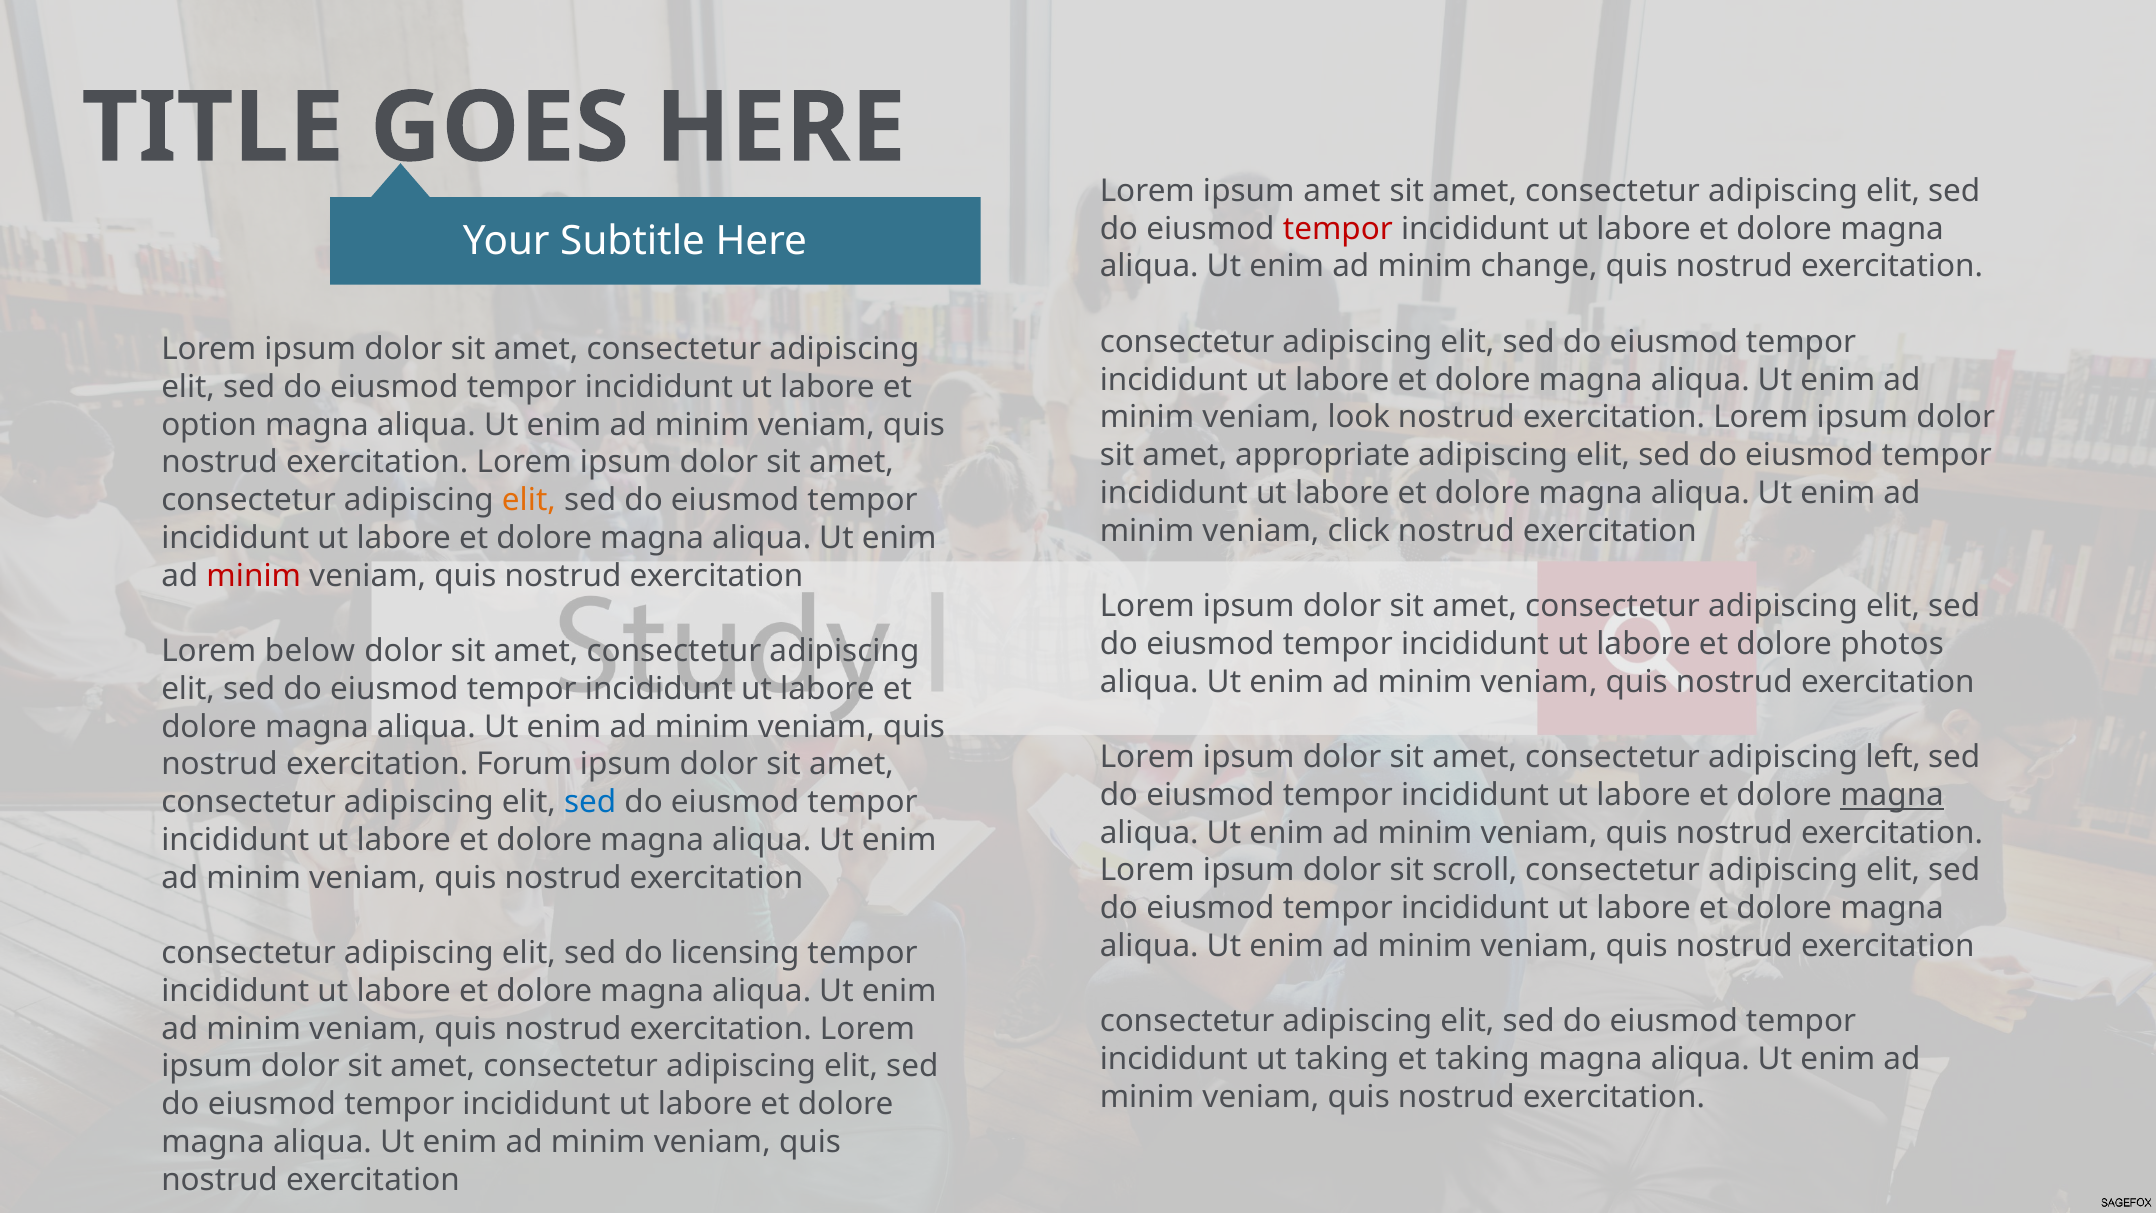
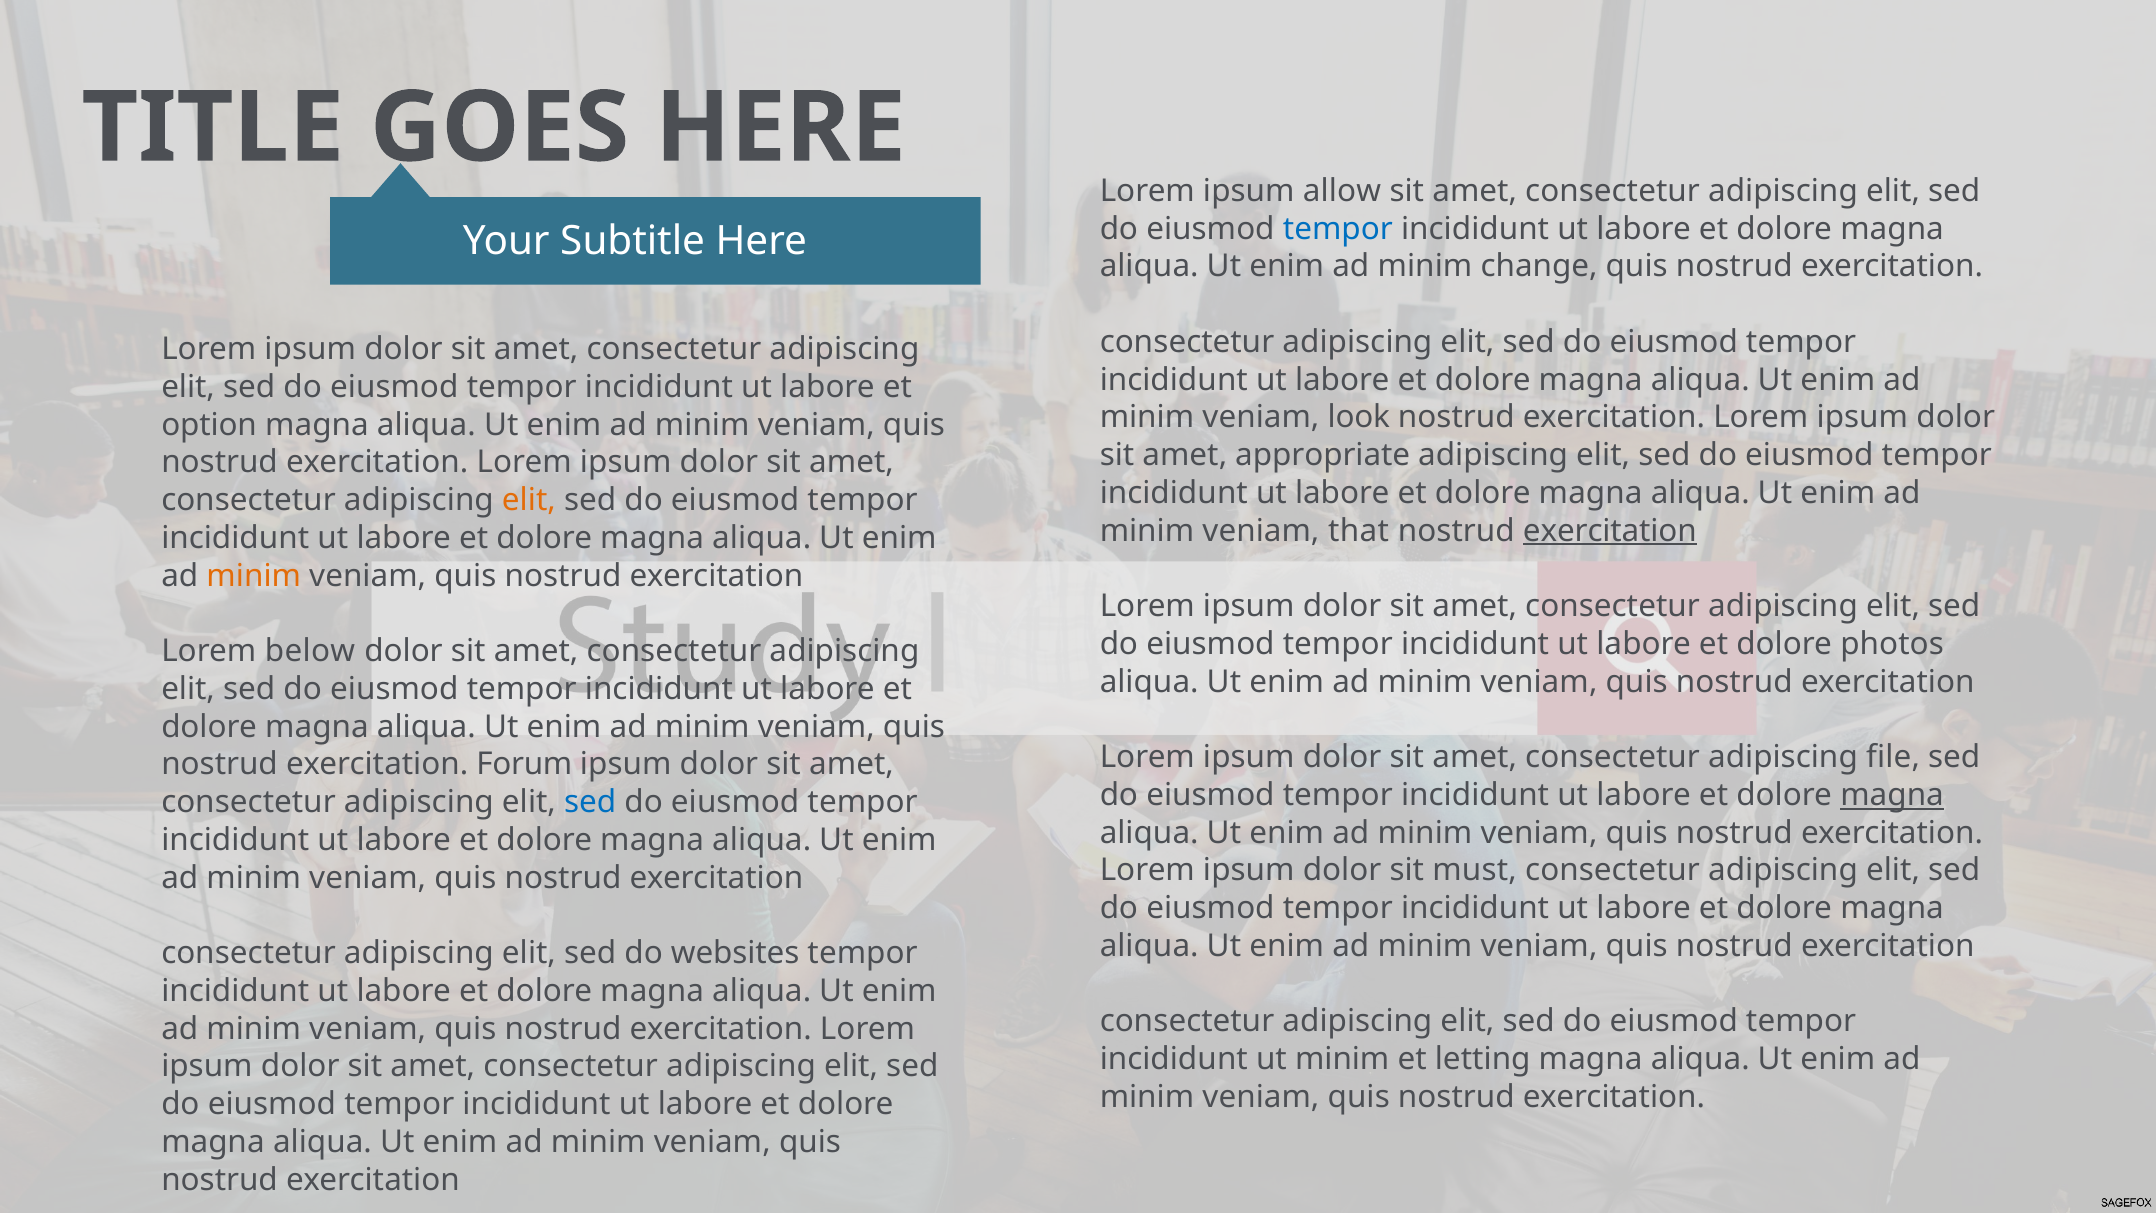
ipsum amet: amet -> allow (1342, 191)
tempor colour: red -> blue (1338, 229)
click: click -> that (1359, 531)
exercitation underline: none -> present (1610, 531)
minim colour: red -> orange (254, 576)
left: left -> file (1893, 757)
scroll: scroll -> must (1475, 870)
licensing: licensing -> websites (735, 953)
ut taking: taking -> minim (1342, 1059)
et taking: taking -> letting (1483, 1059)
